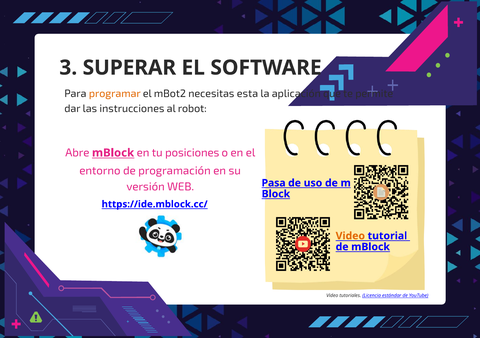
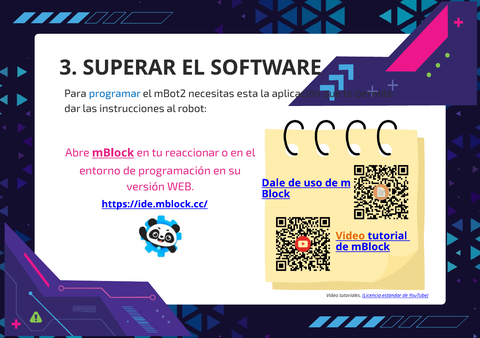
programar colour: orange -> blue (115, 94)
posiciones: posiciones -> reaccionar (192, 153)
Pasa: Pasa -> Dale (273, 183)
